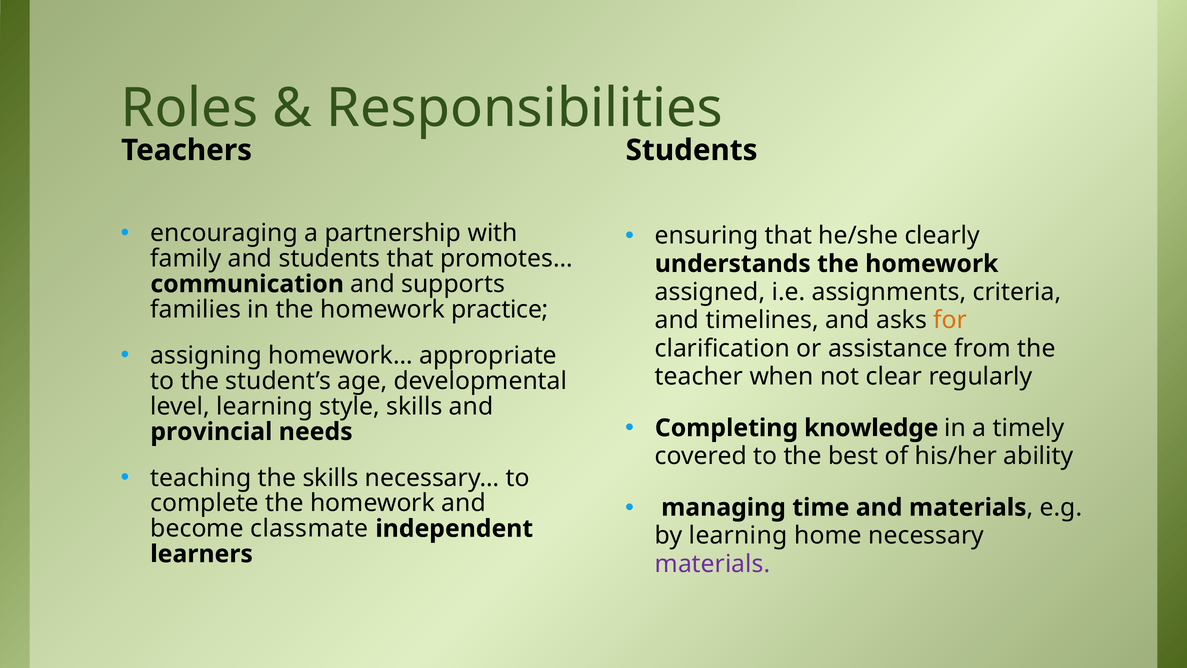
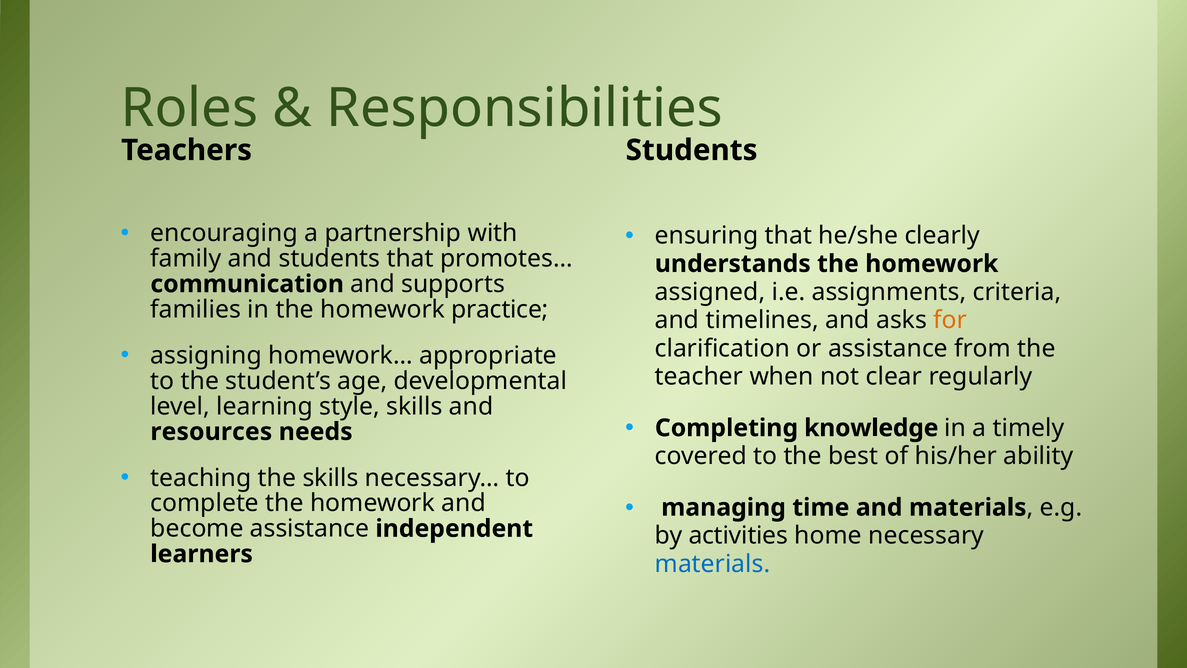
provincial: provincial -> resources (211, 432)
become classmate: classmate -> assistance (310, 529)
by learning: learning -> activities (738, 536)
materials colour: purple -> blue (713, 564)
